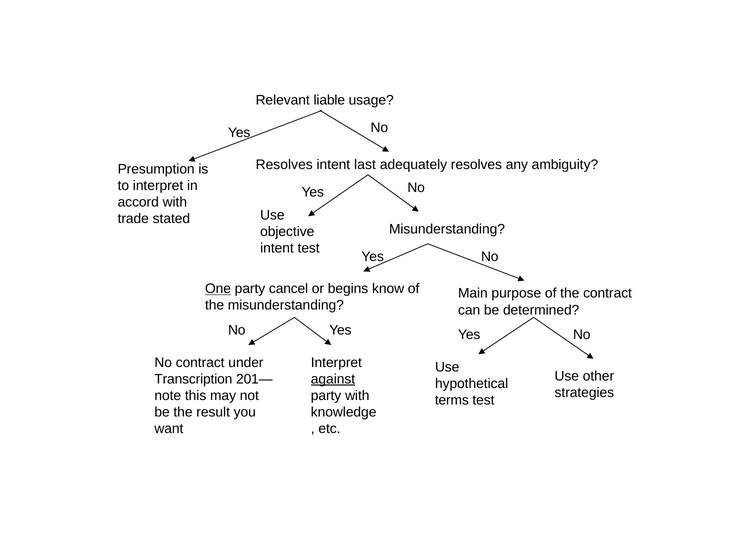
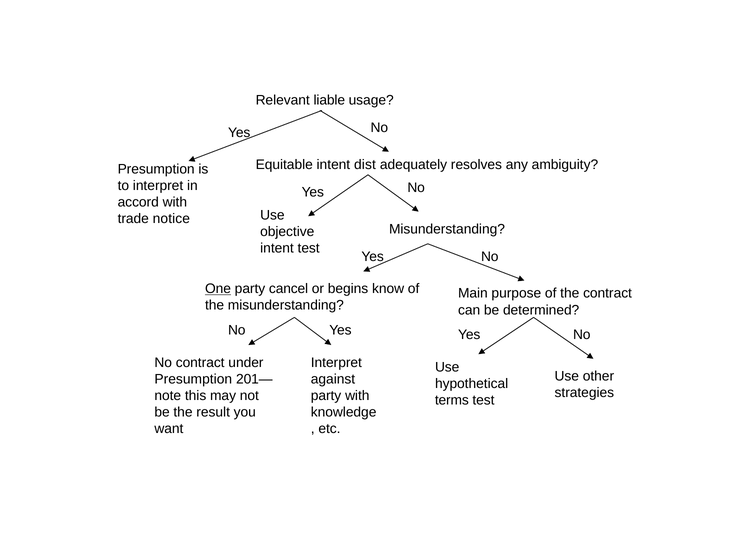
Resolves: Resolves -> Equitable (284, 165)
last: last -> dist (365, 165)
stated: stated -> notice (171, 219)
Transcription: Transcription -> Presumption (193, 379)
against underline: present -> none (333, 379)
